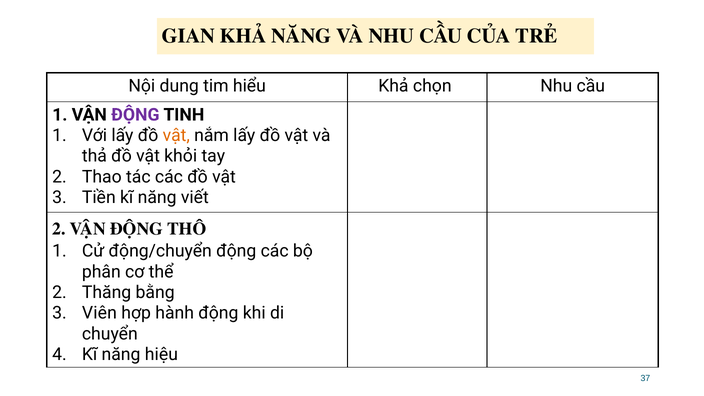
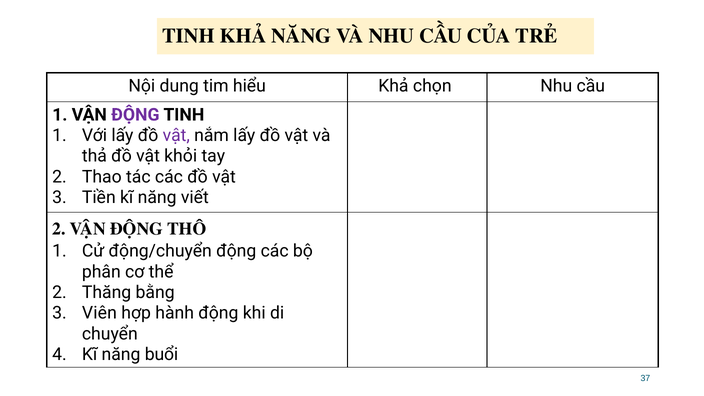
GIAN: GIAN -> TINH (188, 36)
vật colour: orange -> purple (176, 135)
hiệu: hiệu -> buổi (162, 355)
